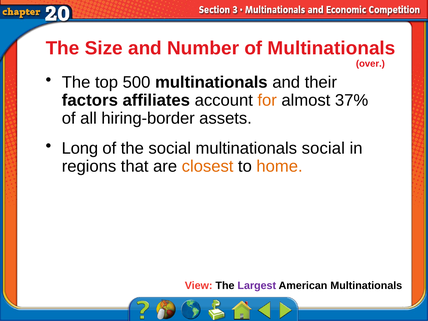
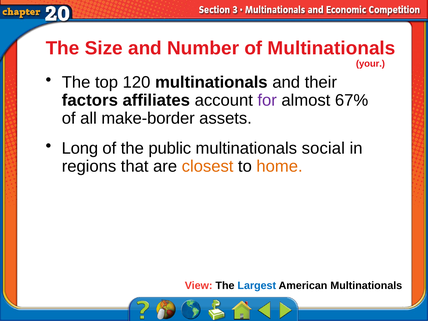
over: over -> your (370, 64)
500: 500 -> 120 (137, 82)
for colour: orange -> purple (267, 100)
37%: 37% -> 67% (352, 100)
hiring-border: hiring-border -> make-border (148, 118)
the social: social -> public (170, 148)
Largest colour: purple -> blue (257, 286)
